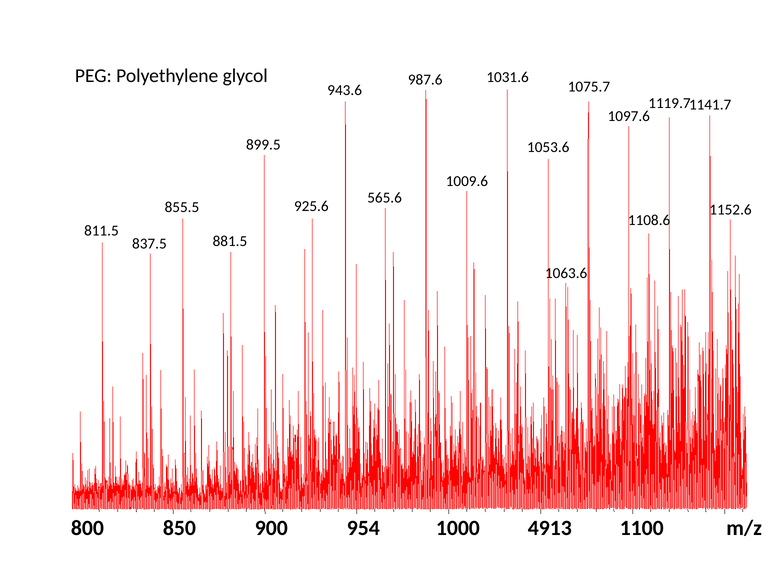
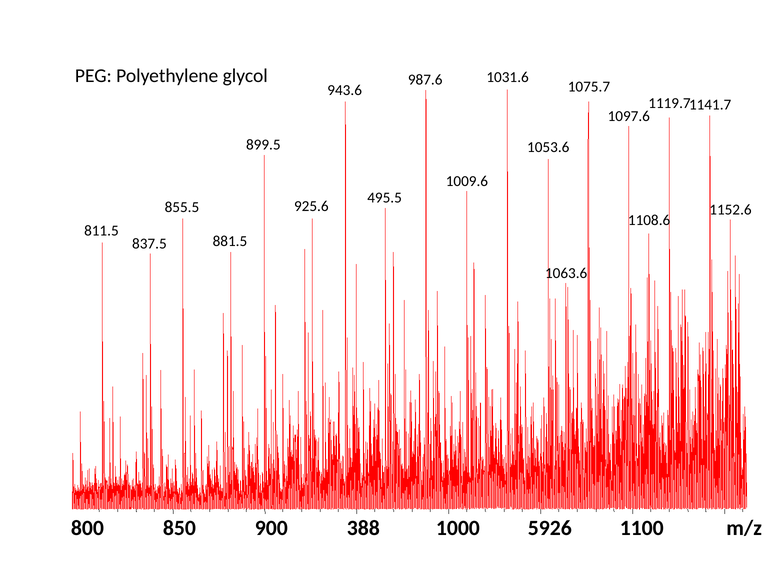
565.6: 565.6 -> 495.5 (385, 197)
954: 954 -> 388 (363, 528)
4913: 4913 -> 5926 (550, 528)
